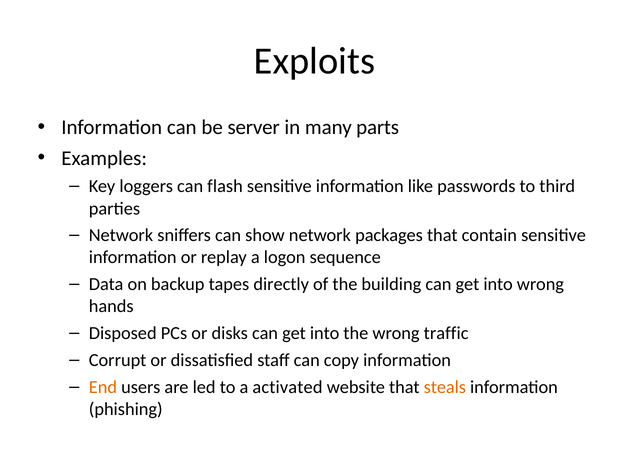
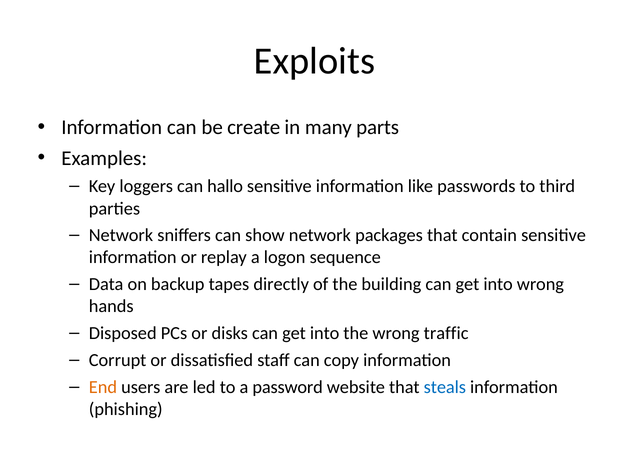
server: server -> create (254, 127)
flash: flash -> hallo (225, 186)
activated: activated -> password (288, 387)
steals colour: orange -> blue (445, 387)
